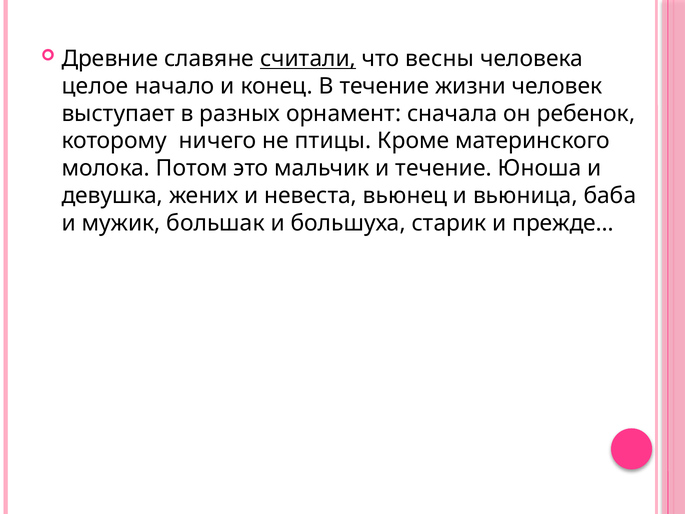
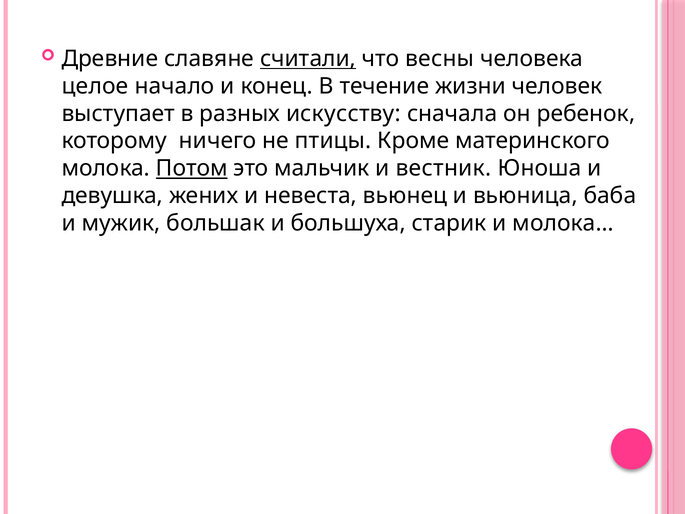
орнамент: орнамент -> искусству (343, 113)
Потом underline: none -> present (192, 168)
и течение: течение -> вестник (443, 168)
прежде…: прежде… -> молока… (563, 223)
